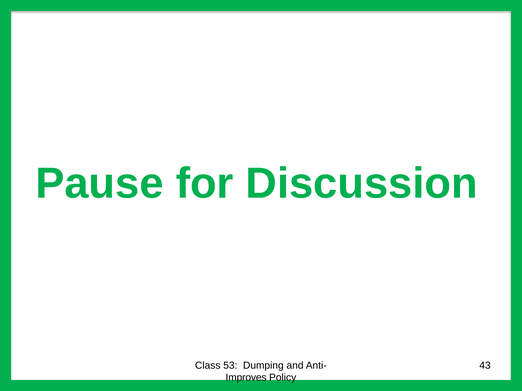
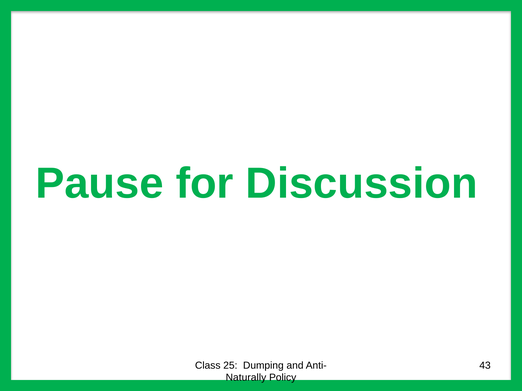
53: 53 -> 25 (230, 366)
Improves: Improves -> Naturally (246, 378)
